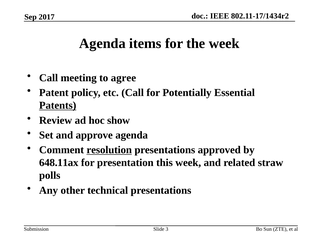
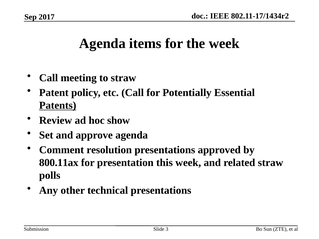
to agree: agree -> straw (123, 78)
resolution underline: present -> none (109, 150)
648.11ax: 648.11ax -> 800.11ax (59, 163)
